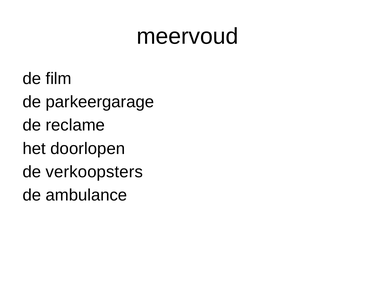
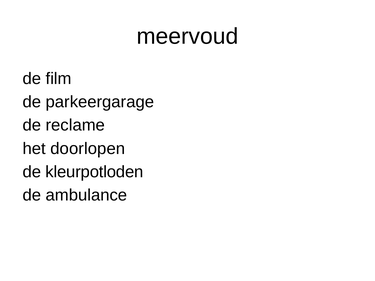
verkoopsters: verkoopsters -> kleurpotloden (94, 172)
